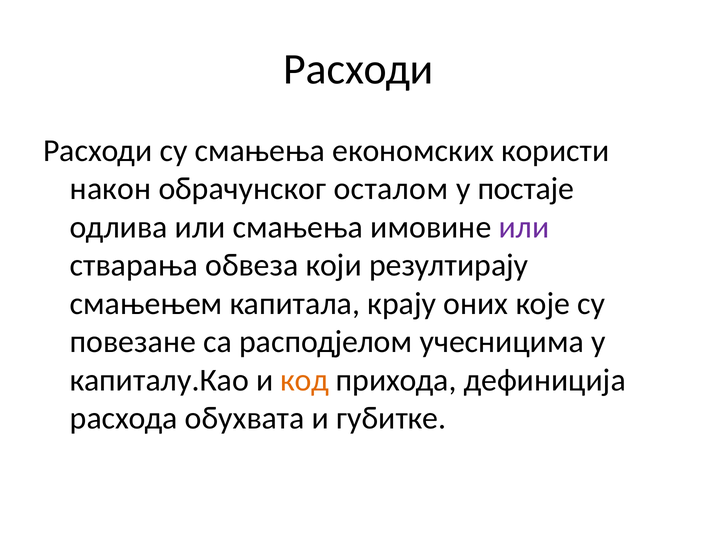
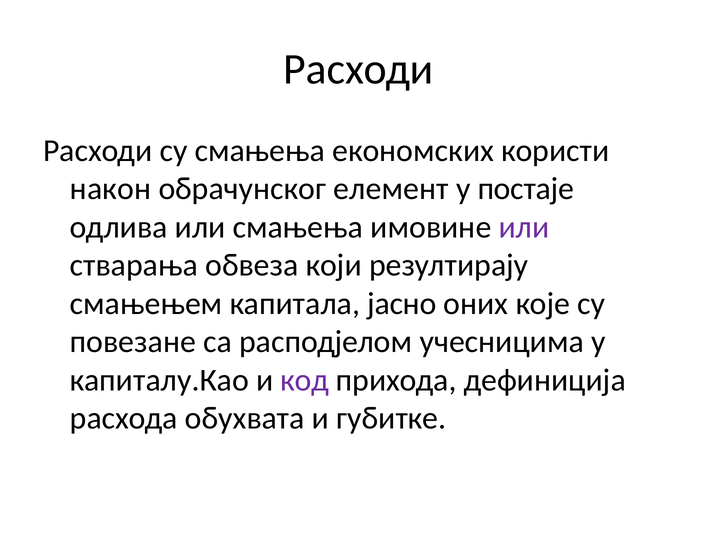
осталом: осталом -> елемент (391, 189)
крају: крају -> јасно (402, 303)
код colour: orange -> purple (305, 380)
